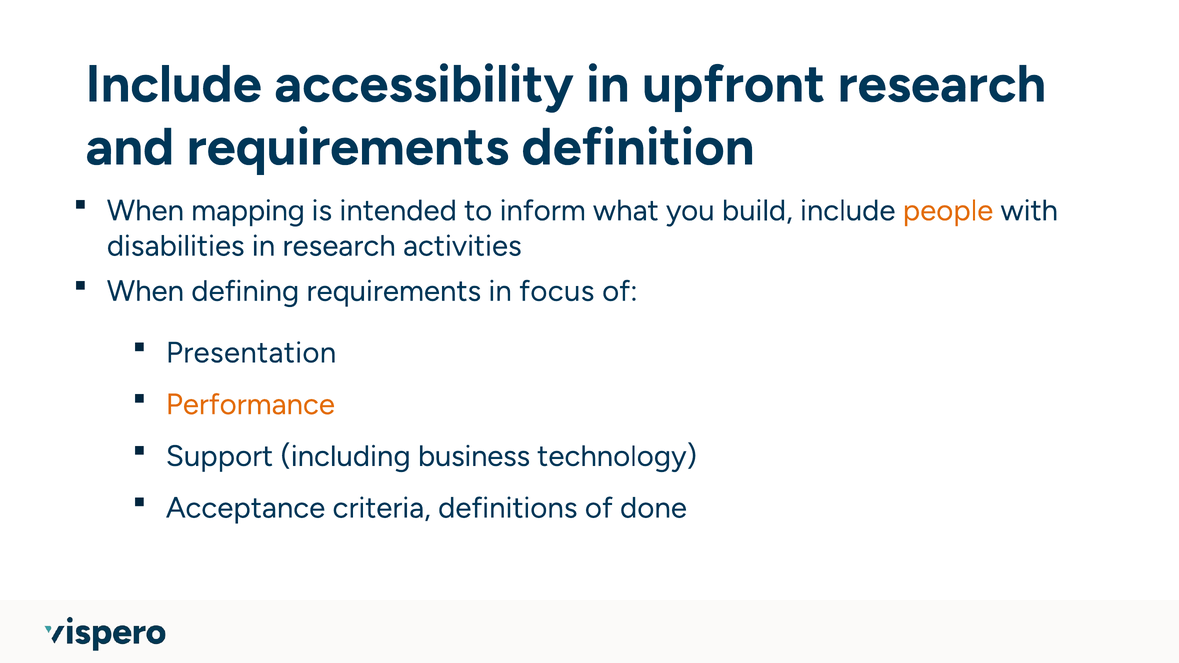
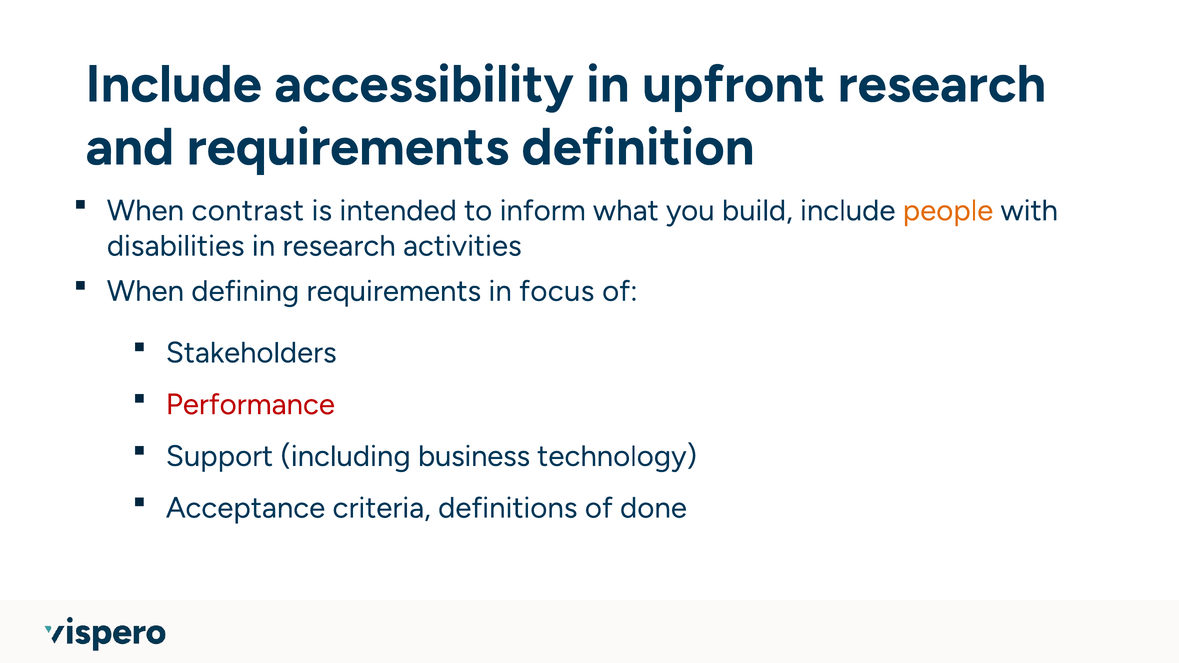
mapping: mapping -> contrast (248, 211)
Presentation: Presentation -> Stakeholders (251, 353)
Performance colour: orange -> red (250, 405)
